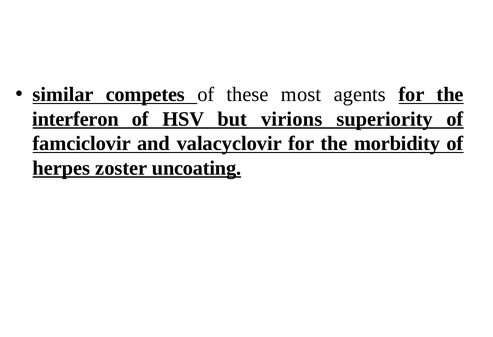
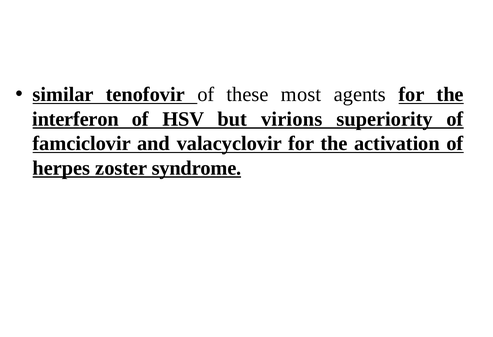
competes: competes -> tenofovir (145, 95)
morbidity: morbidity -> activation (397, 144)
uncoating: uncoating -> syndrome (197, 168)
